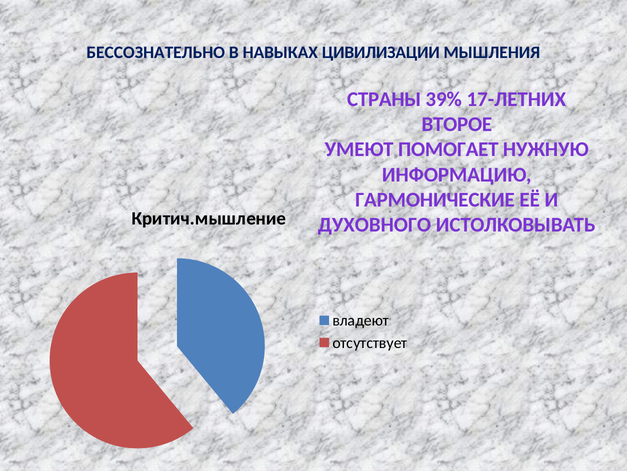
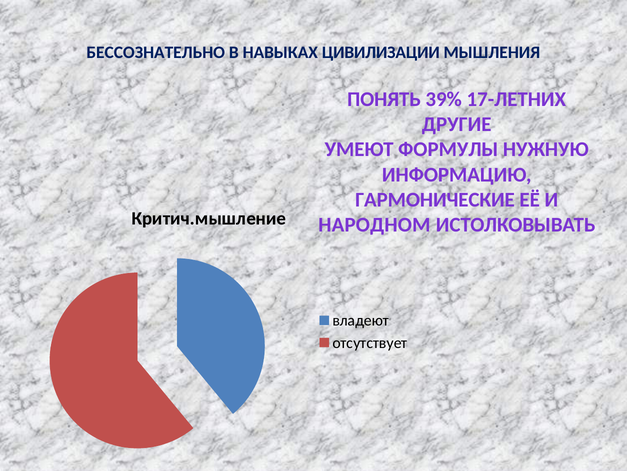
СТРАНЫ: СТРАНЫ -> ПОНЯТЬ (384, 99)
ВТОРОЕ: ВТОРОЕ -> ДРУГИЕ (457, 124)
ПОМОГАЕТ: ПОМОГАЕТ -> ФОРМУЛЫ (448, 149)
ДУХОВНОГО: ДУХОВНОГО -> НАРОДНОМ (374, 225)
